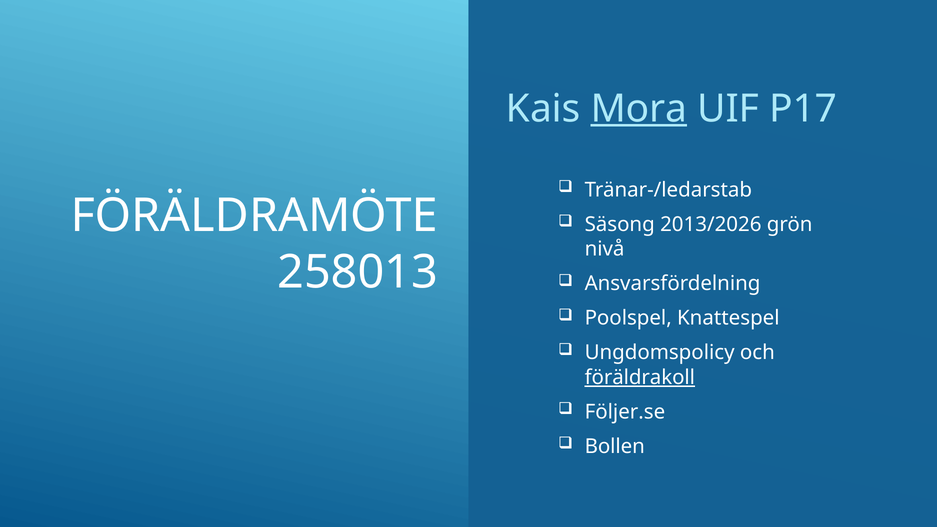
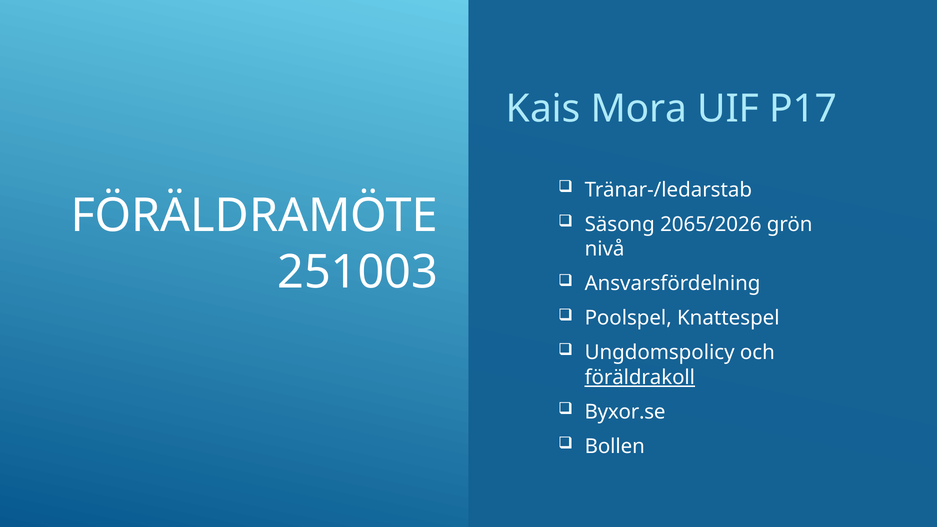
Mora underline: present -> none (639, 109)
2013/2026: 2013/2026 -> 2065/2026 (711, 225)
258013: 258013 -> 251003 (358, 272)
Följer.se: Följer.se -> Byxor.se (625, 412)
